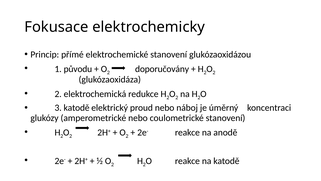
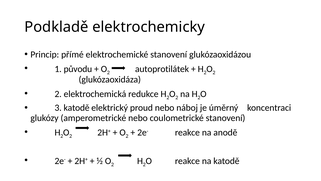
Fokusace: Fokusace -> Podkladě (56, 27)
doporučovány: doporučovány -> autoprotilátek (162, 69)
